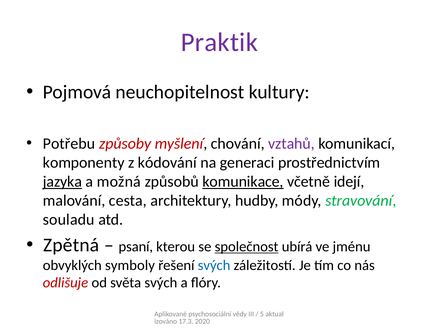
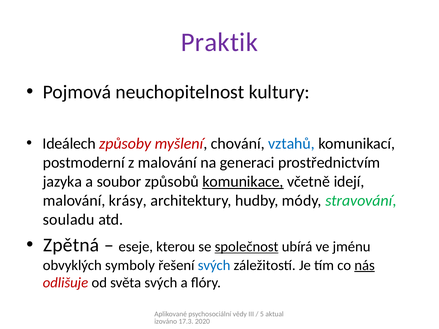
Potřebu: Potřebu -> Ideálech (69, 144)
vztahů colour: purple -> blue (292, 144)
komponenty: komponenty -> postmoderní (84, 163)
z kódování: kódování -> malování (167, 163)
jazyka underline: present -> none (62, 182)
možná: možná -> soubor (119, 182)
cesta: cesta -> krásy (128, 201)
psaní: psaní -> eseje (136, 247)
nás underline: none -> present (365, 265)
